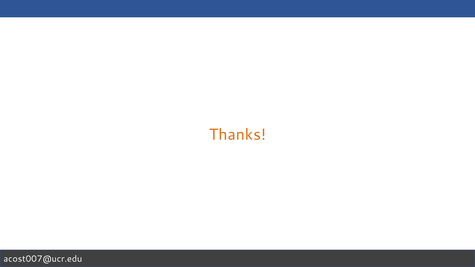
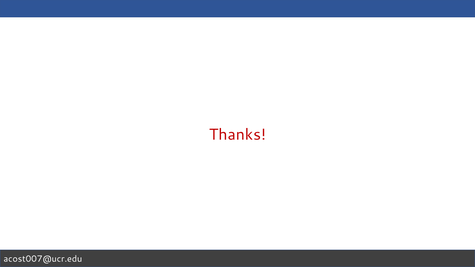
Thanks colour: orange -> red (238, 135)
